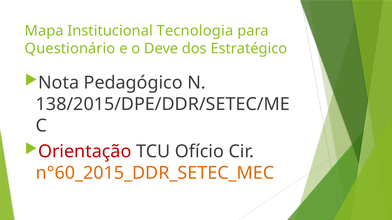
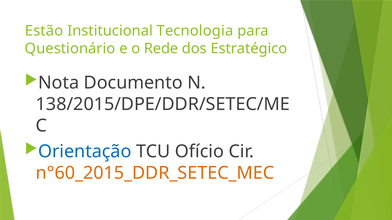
Mapa: Mapa -> Estão (44, 31)
Deve: Deve -> Rede (161, 49)
Pedagógico: Pedagógico -> Documento (133, 83)
Orientação colour: red -> blue (85, 152)
